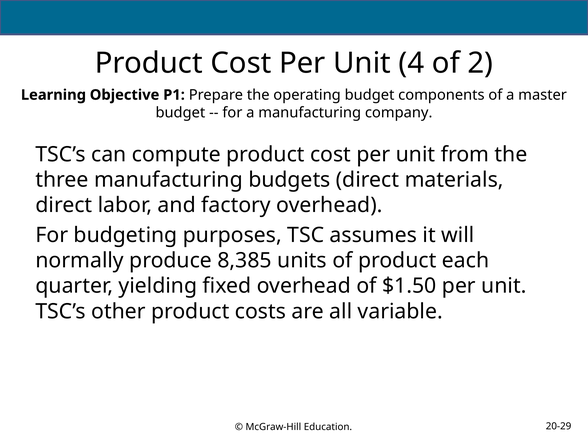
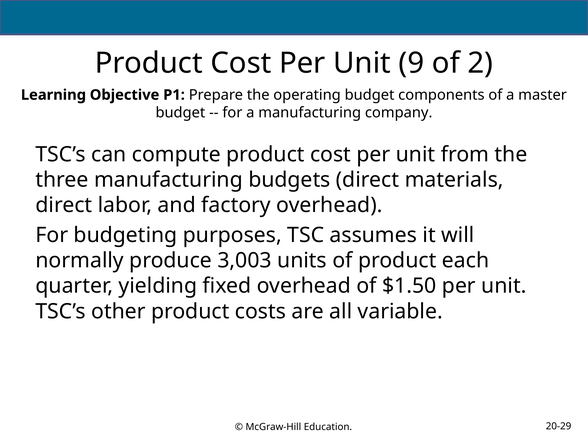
4: 4 -> 9 (411, 63)
8,385: 8,385 -> 3,003 (245, 260)
